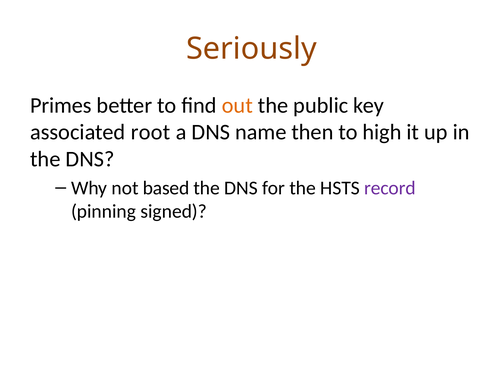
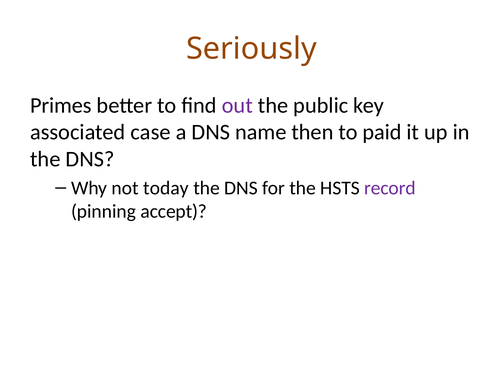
out colour: orange -> purple (237, 106)
root: root -> case (151, 132)
high: high -> paid (382, 132)
based: based -> today (166, 188)
signed: signed -> accept (174, 212)
